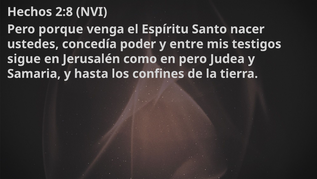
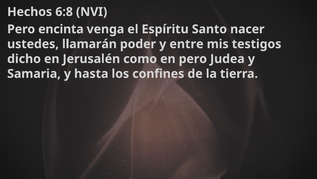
2:8: 2:8 -> 6:8 (64, 12)
porque: porque -> encinta (61, 29)
concedía: concedía -> llamarán (89, 44)
sigue: sigue -> dicho (24, 59)
